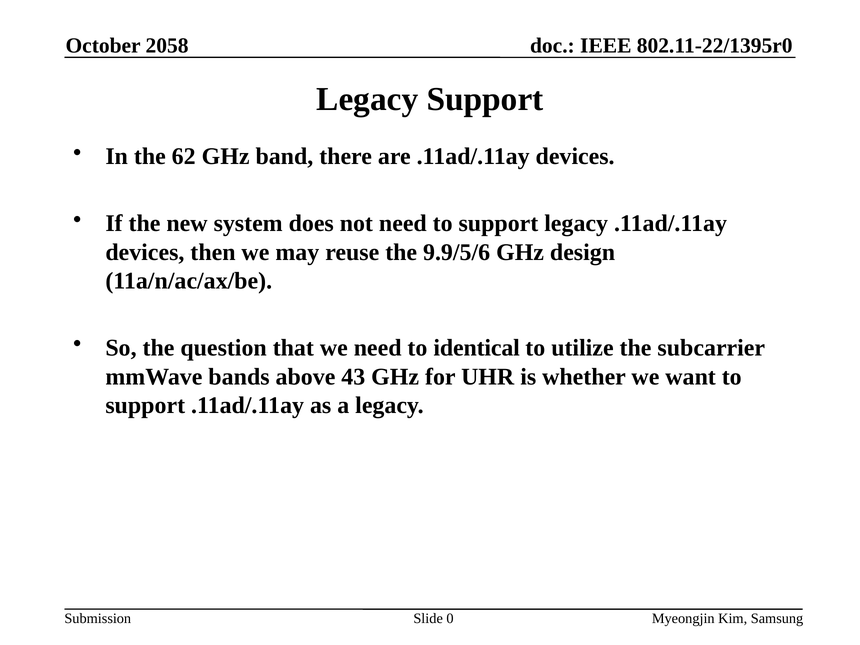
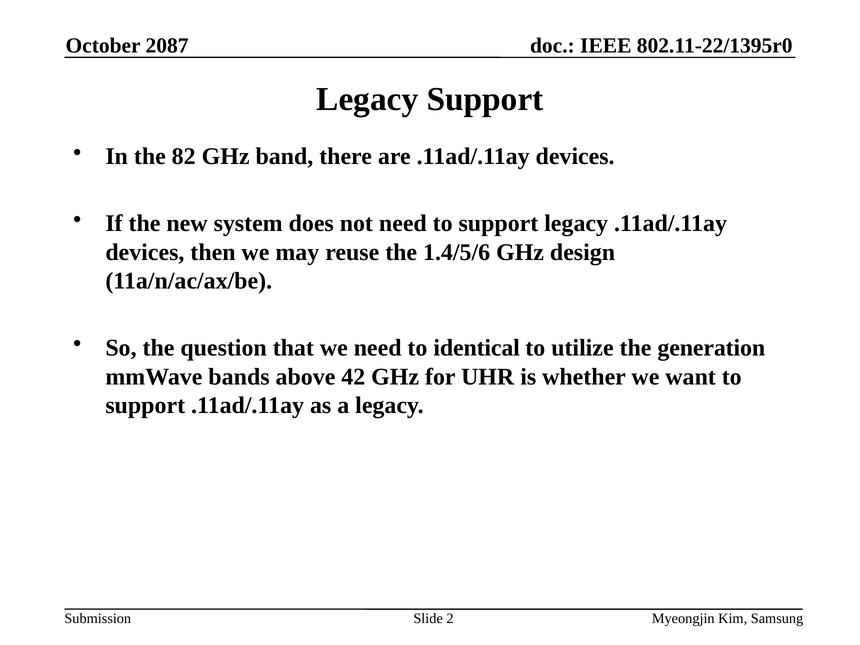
2058: 2058 -> 2087 (167, 46)
62: 62 -> 82 (184, 157)
9.9/5/6: 9.9/5/6 -> 1.4/5/6 (457, 252)
subcarrier: subcarrier -> generation (711, 348)
43: 43 -> 42 (353, 377)
0: 0 -> 2 (450, 619)
